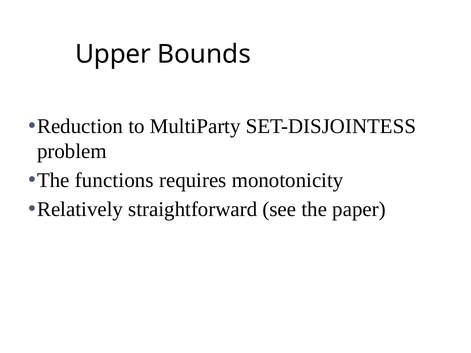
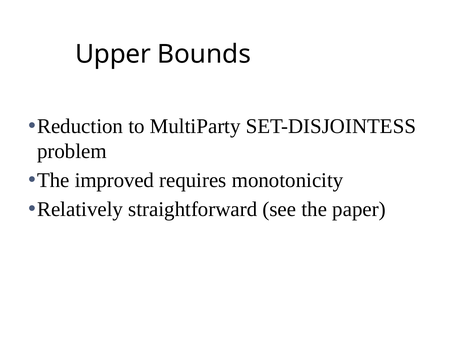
functions: functions -> improved (114, 180)
